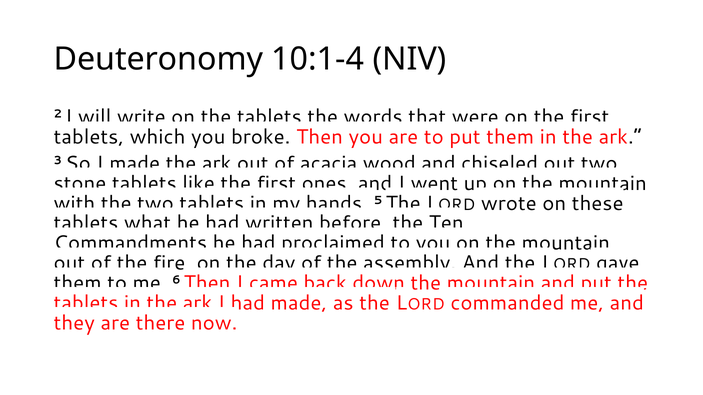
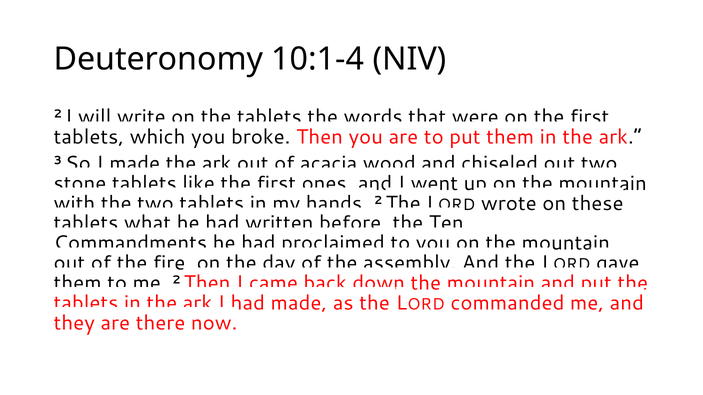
5: 5 -> 2 (378, 200)
6: 6 -> 2 (176, 280)
